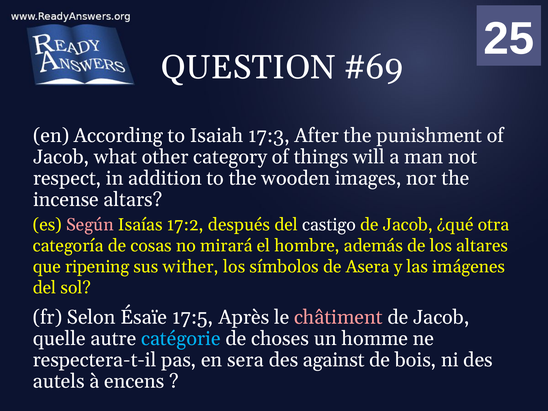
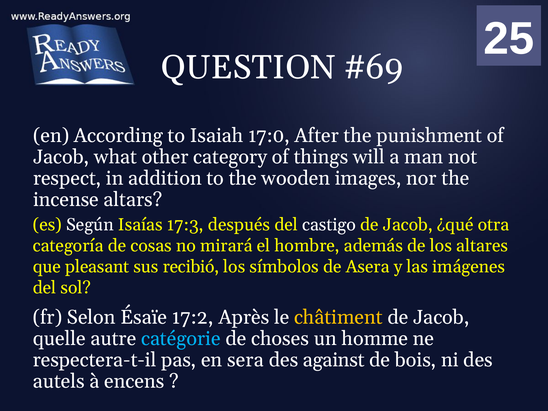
17:3: 17:3 -> 17:0 (269, 136)
Según colour: pink -> white (90, 225)
17:2: 17:2 -> 17:3 (185, 225)
ripening: ripening -> pleasant (97, 267)
wither: wither -> recibió (191, 267)
17:5: 17:5 -> 17:2 (193, 317)
châtiment colour: pink -> yellow (338, 317)
